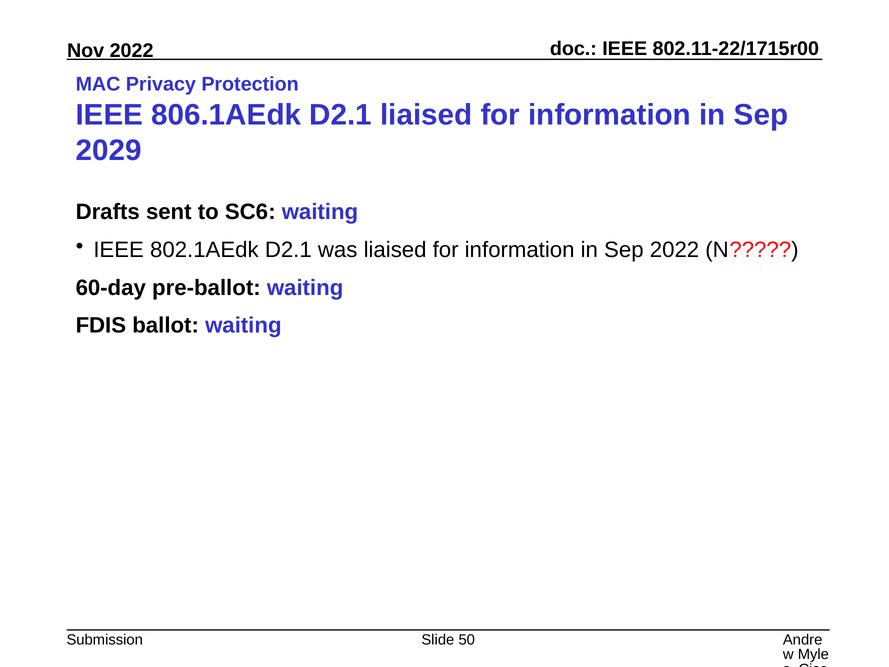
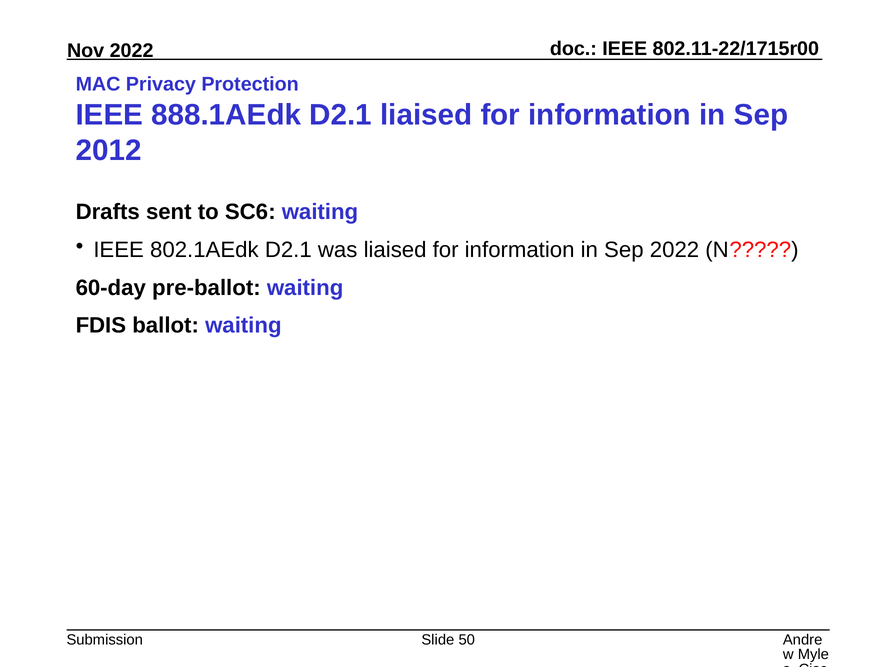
806.1AEdk: 806.1AEdk -> 888.1AEdk (226, 115)
2029: 2029 -> 2012 (109, 150)
